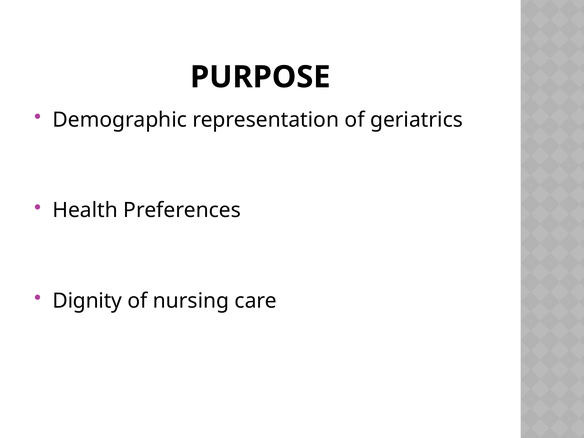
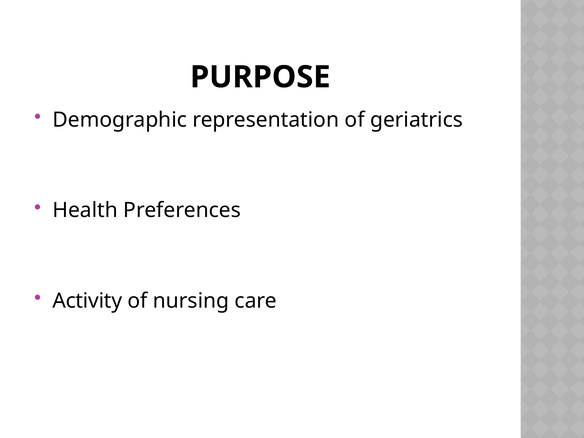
Dignity: Dignity -> Activity (87, 301)
